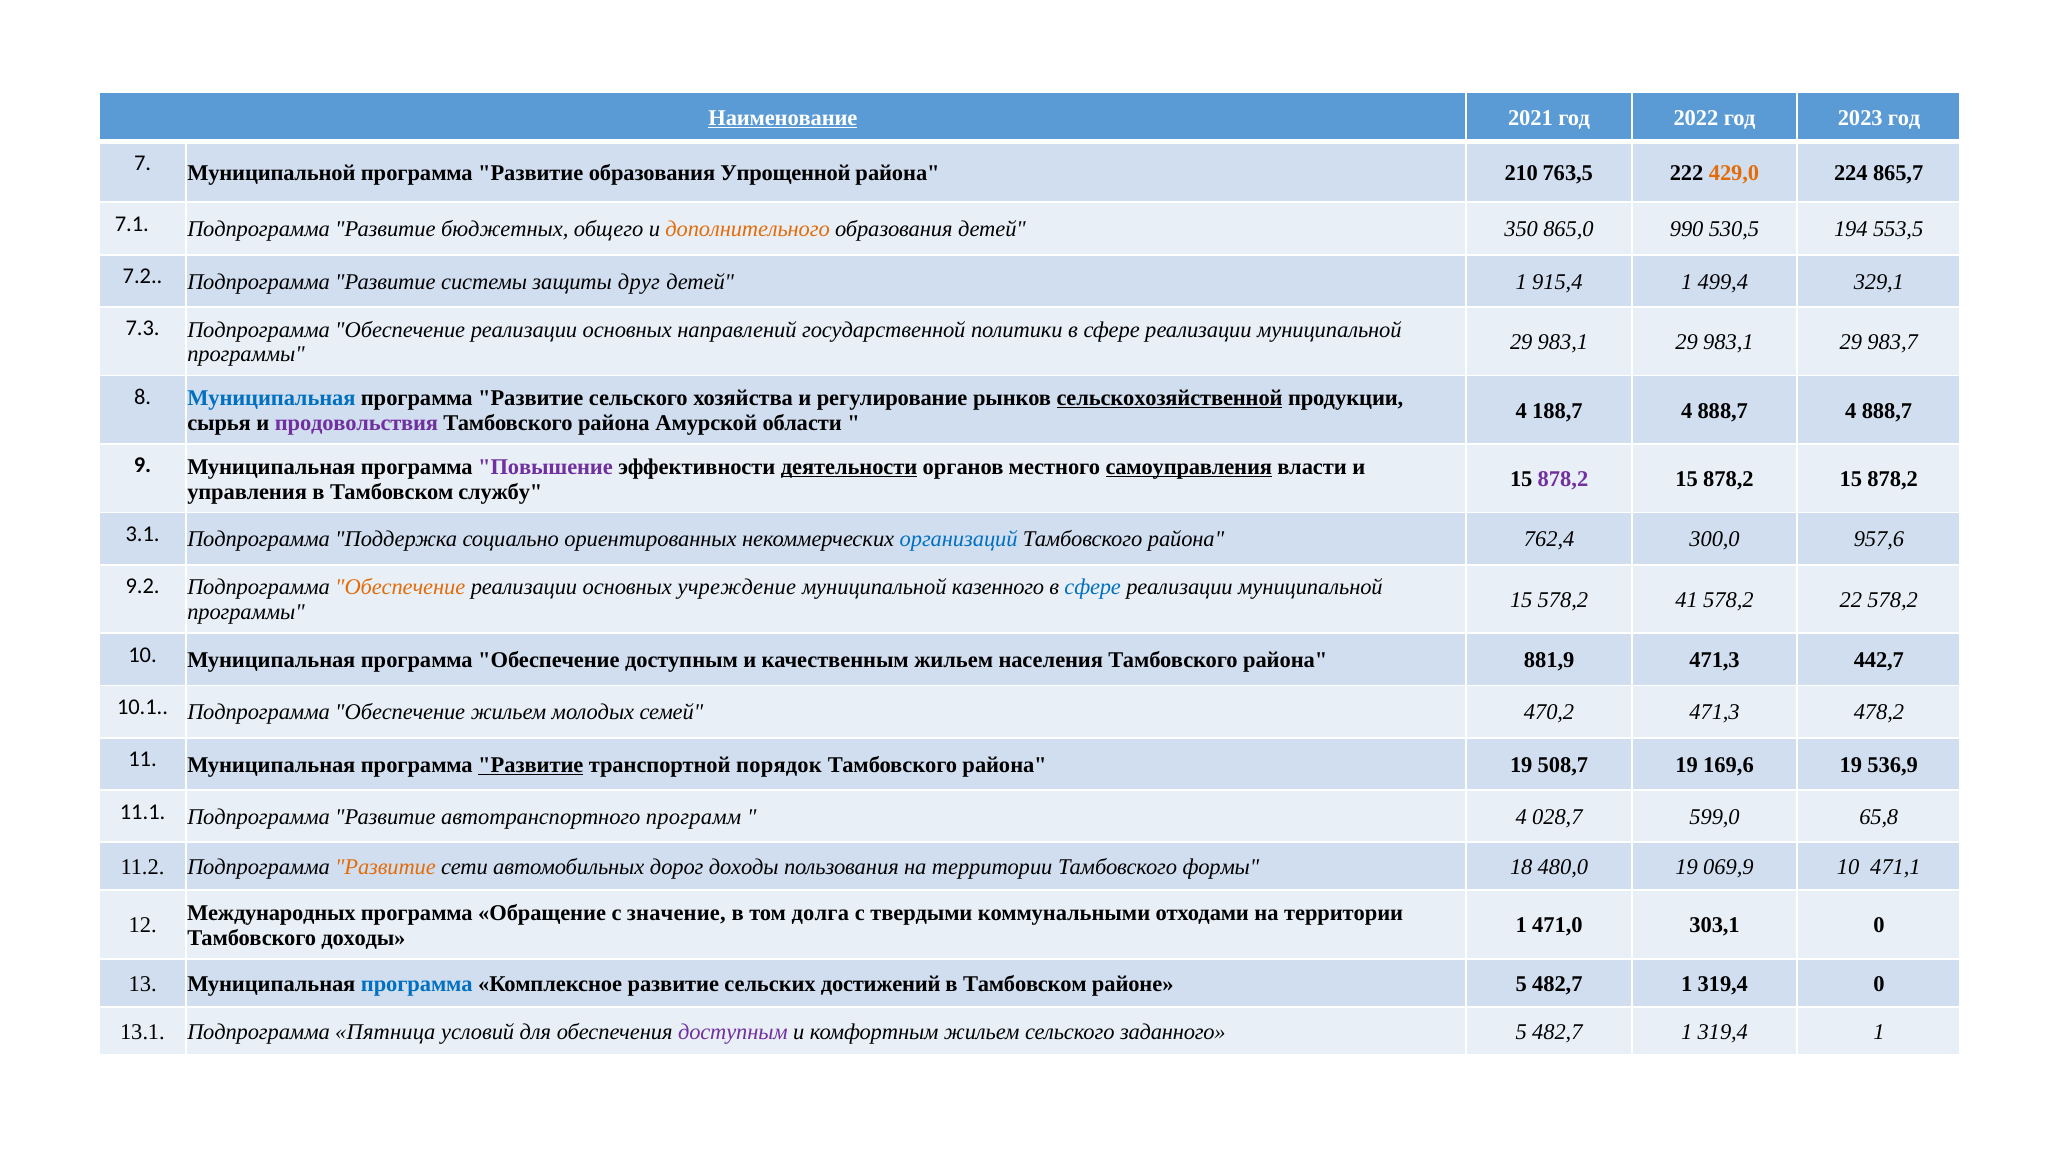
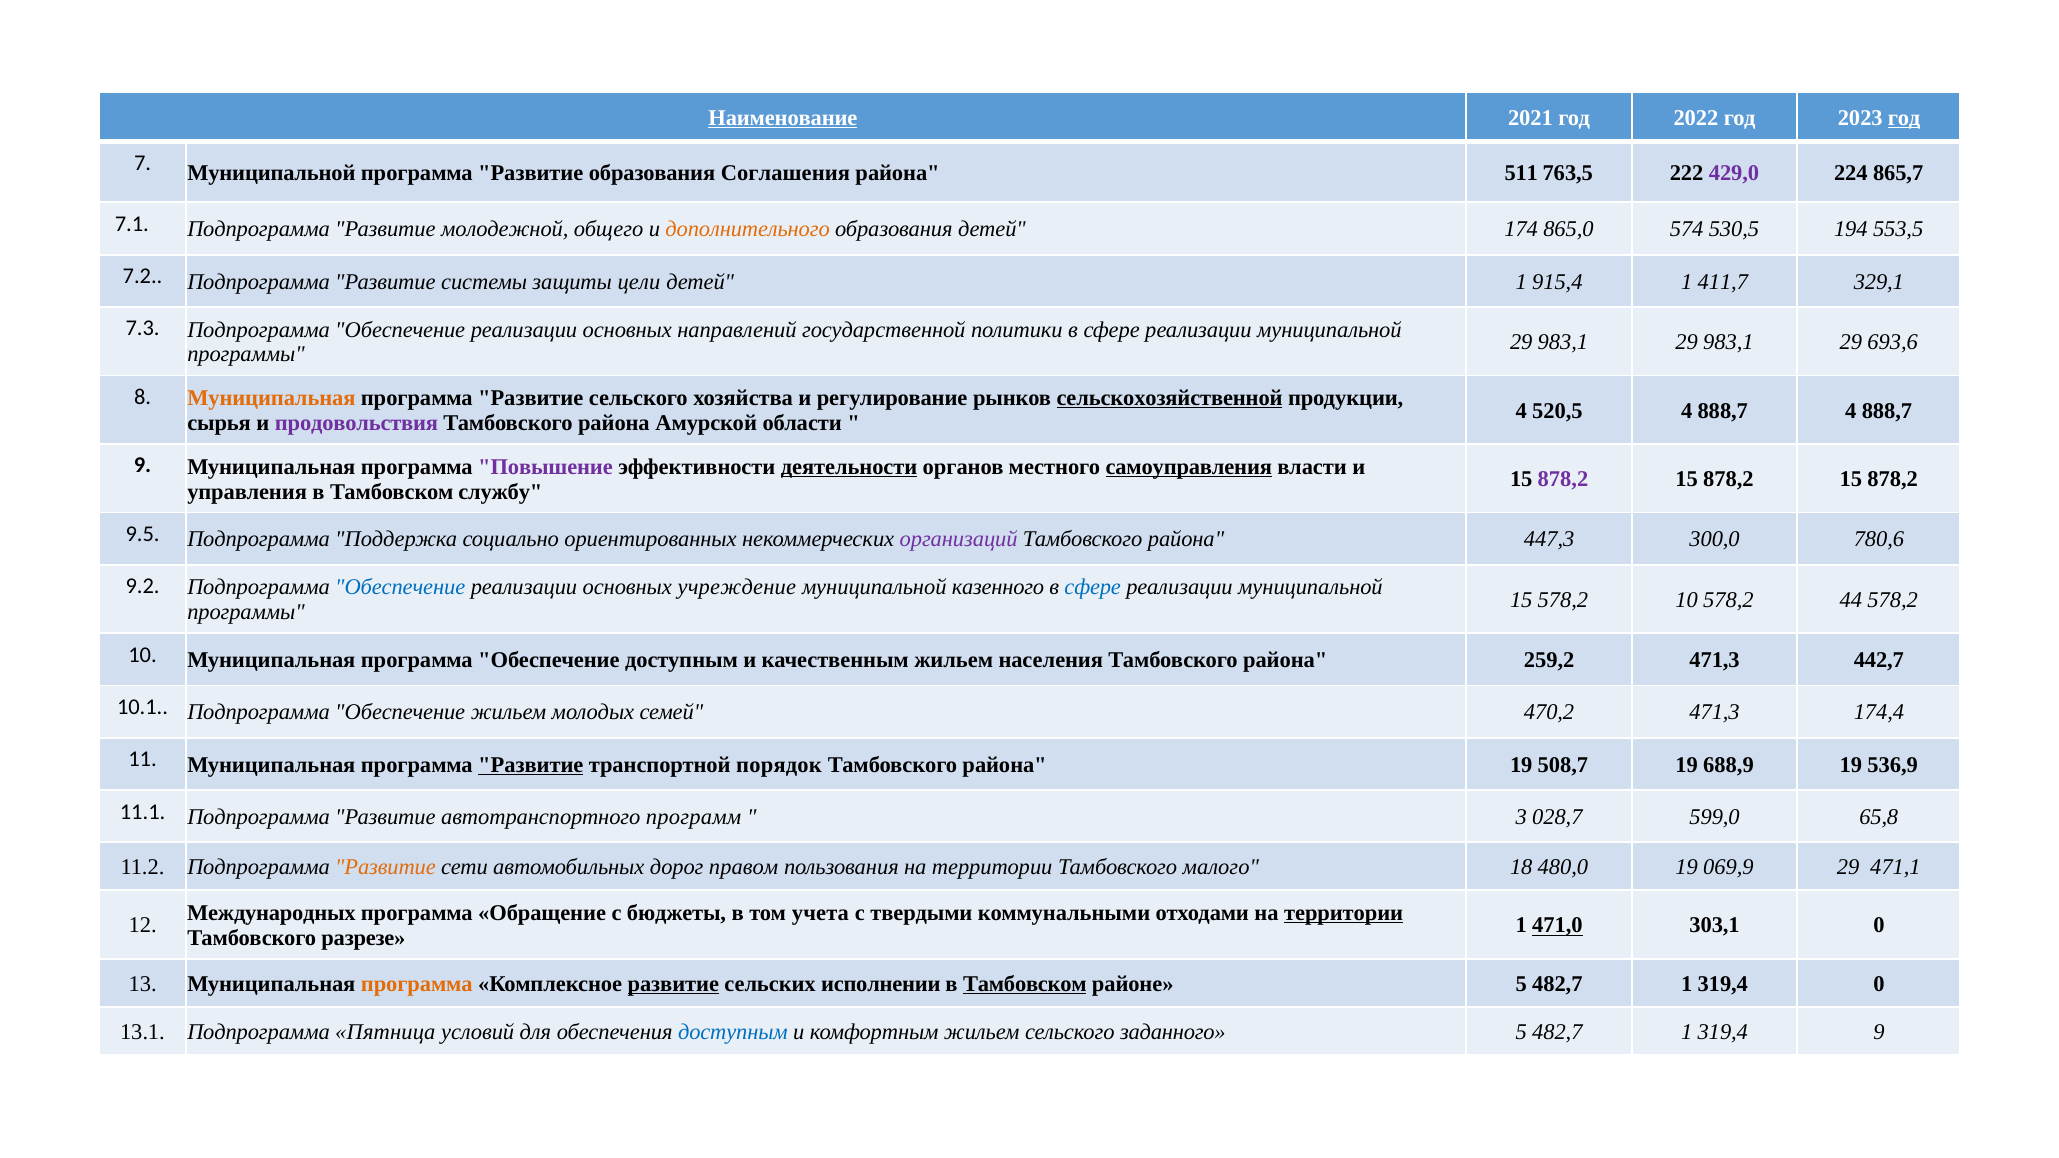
год underline: none -> present (1904, 118)
Упрощенной: Упрощенной -> Соглашения (785, 173)
210: 210 -> 511 (1521, 173)
429,0 colour: orange -> purple (1734, 173)
бюджетных: бюджетных -> молодежной (505, 229)
350: 350 -> 174 (1521, 229)
990: 990 -> 574 (1687, 229)
друг: друг -> цели (639, 282)
499,4: 499,4 -> 411,7 (1723, 282)
983,7: 983,7 -> 693,6 (1893, 342)
Муниципальная colour: blue -> orange (271, 398)
188,7: 188,7 -> 520,5 (1557, 411)
3.1: 3.1 -> 9.5 (143, 534)
организаций colour: blue -> purple (959, 540)
762,4: 762,4 -> 447,3 (1549, 540)
957,6: 957,6 -> 780,6 (1879, 540)
Обеспечение colour: orange -> blue (400, 587)
15 578,2 41: 41 -> 10 (1687, 600)
22: 22 -> 44 (1851, 600)
881,9: 881,9 -> 259,2 (1549, 660)
478,2: 478,2 -> 174,4 (1879, 713)
169,6: 169,6 -> 688,9 (1728, 765)
4: 4 -> 3 (1521, 817)
дорог доходы: доходы -> правом (744, 867)
формы: формы -> малого (1221, 867)
069,9 10: 10 -> 29 (1848, 867)
значение: значение -> бюджеты (677, 913)
долга: долга -> учета (820, 913)
территории underline: none -> present (1344, 913)
471,0 underline: none -> present (1557, 926)
Тамбовского доходы: доходы -> разрезе (363, 938)
программа colour: blue -> orange (417, 984)
развитие underline: none -> present (673, 984)
достижений: достижений -> исполнении (881, 984)
Тамбовском underline: none -> present (1025, 984)
доступным colour: purple -> blue (733, 1032)
319,4 1: 1 -> 9 (1879, 1032)
